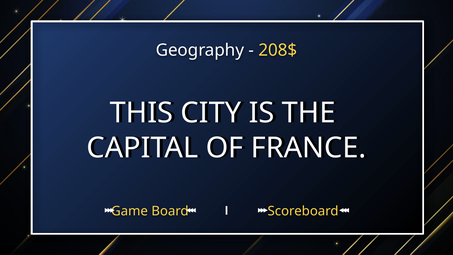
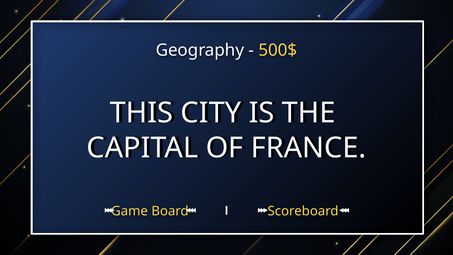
208$: 208$ -> 500$ (278, 50)
